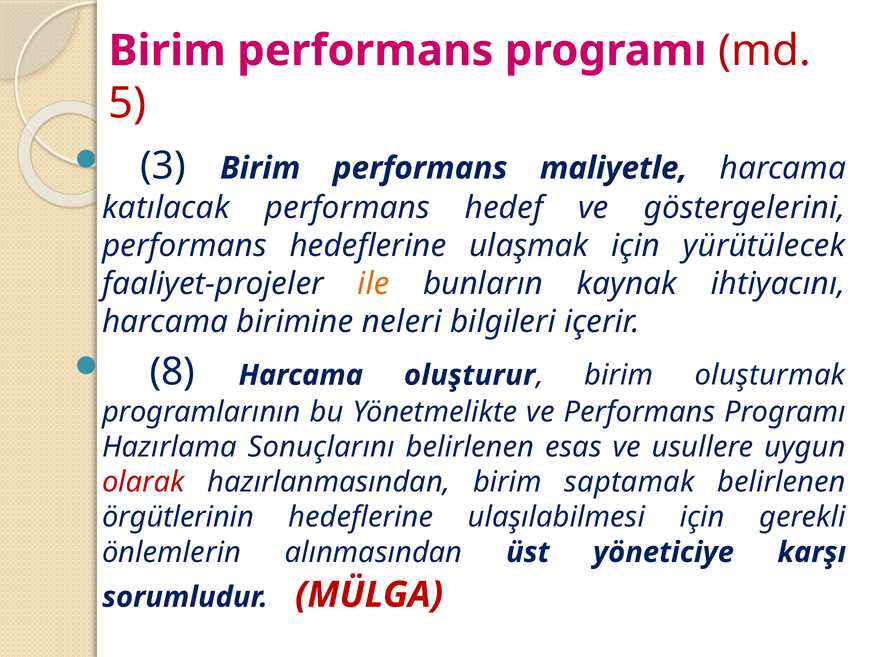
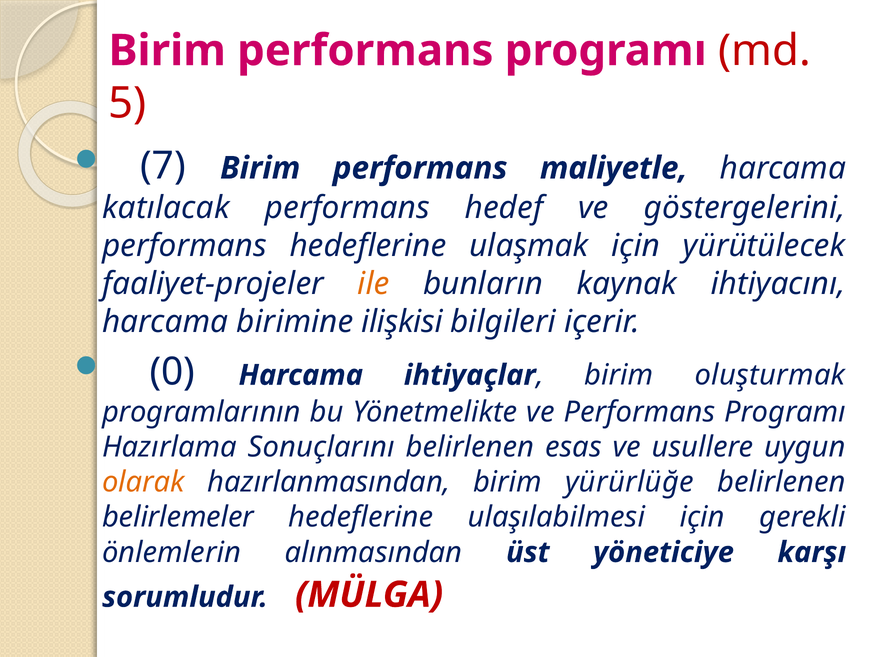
3: 3 -> 7 (163, 166)
neleri: neleri -> ilişkisi (402, 321)
8: 8 -> 0 (172, 372)
oluşturur: oluşturur -> ihtiyaçlar (470, 375)
olarak colour: red -> orange (143, 482)
saptamak: saptamak -> yürürlüğe (629, 482)
örgütlerinin: örgütlerinin -> belirlemeler (178, 517)
